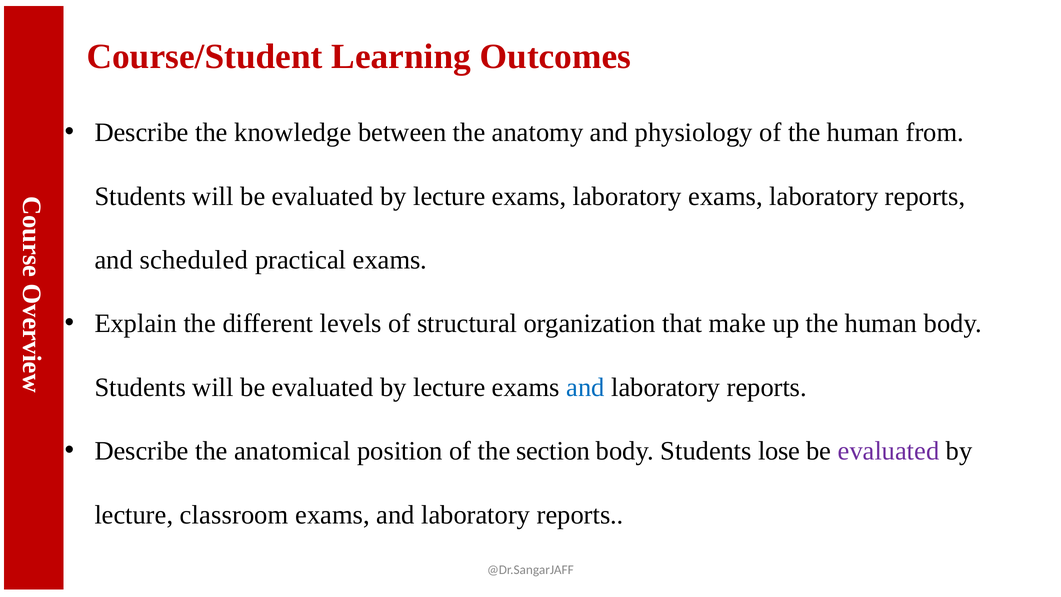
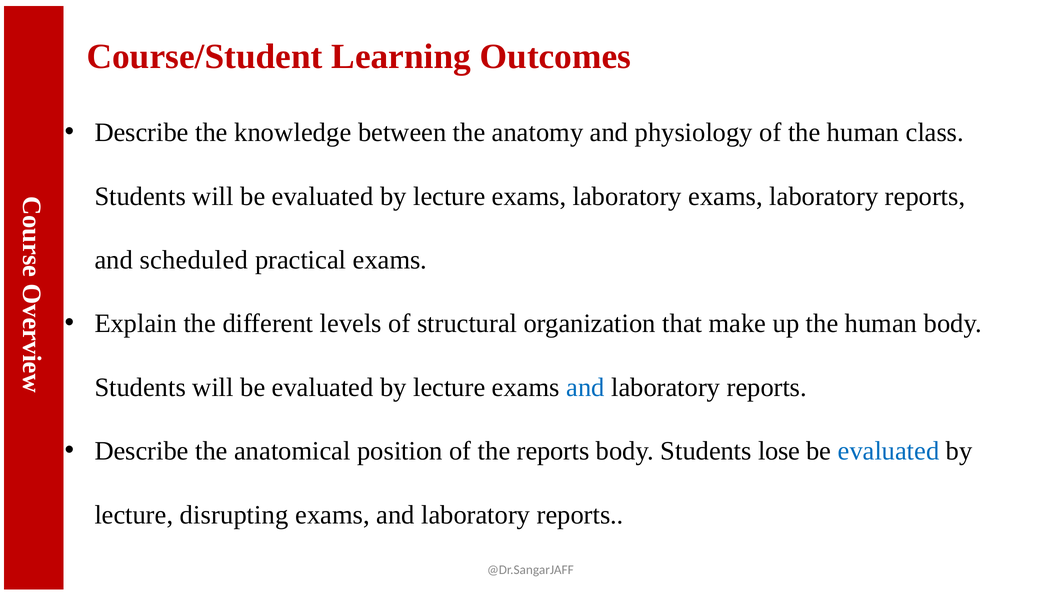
from: from -> class (935, 133)
the section: section -> reports (553, 451)
evaluated colour: purple -> blue (889, 451)
classroom: classroom -> disrupting (234, 515)
